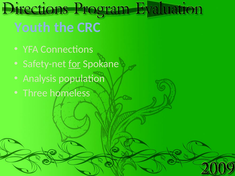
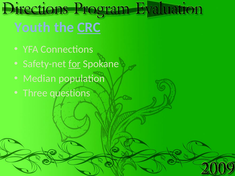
CRC underline: none -> present (89, 27)
Analysis: Analysis -> Median (40, 79)
homeless: homeless -> questions (70, 93)
